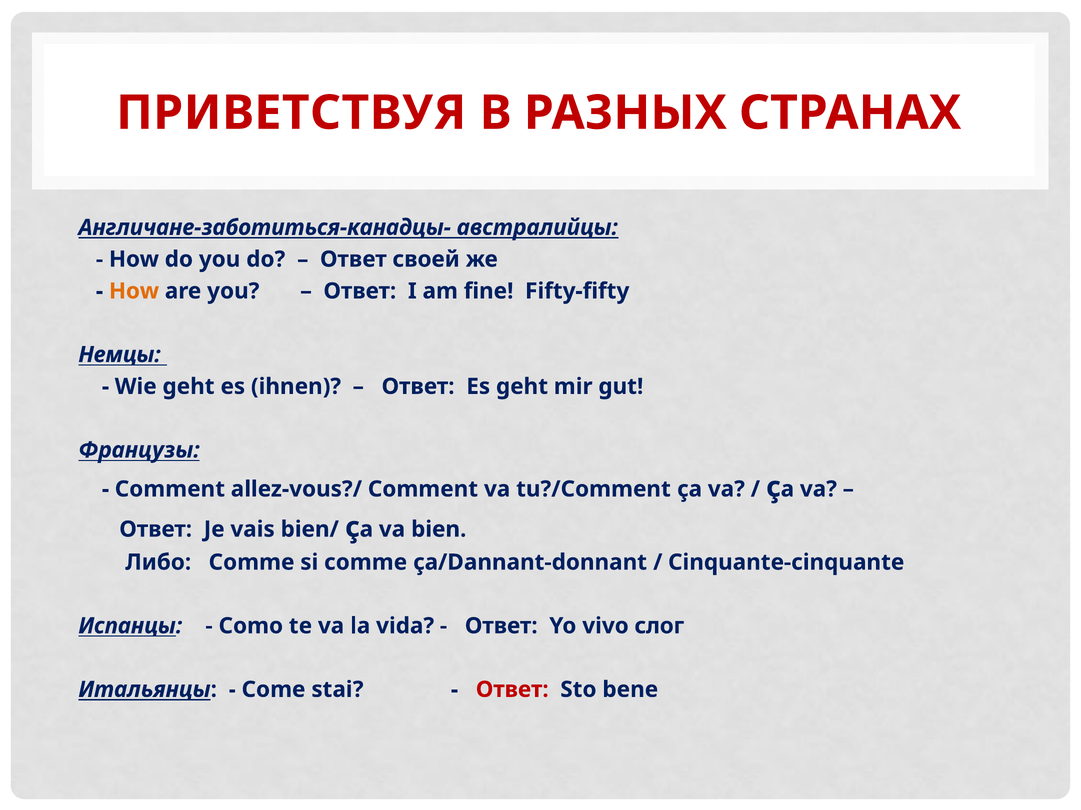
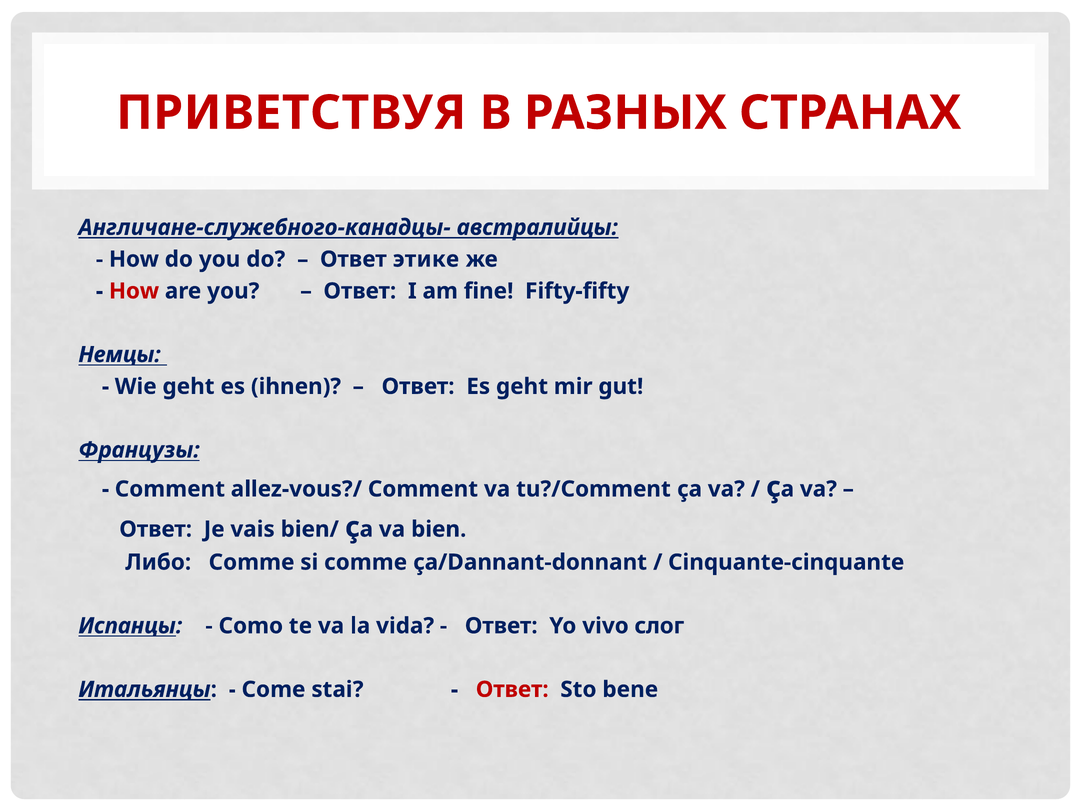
Англичане-заботиться-канадцы-: Англичане-заботиться-канадцы- -> Англичане-служебного-канадцы- (265, 228)
своей: своей -> этике (426, 260)
How colour: orange -> red (134, 291)
